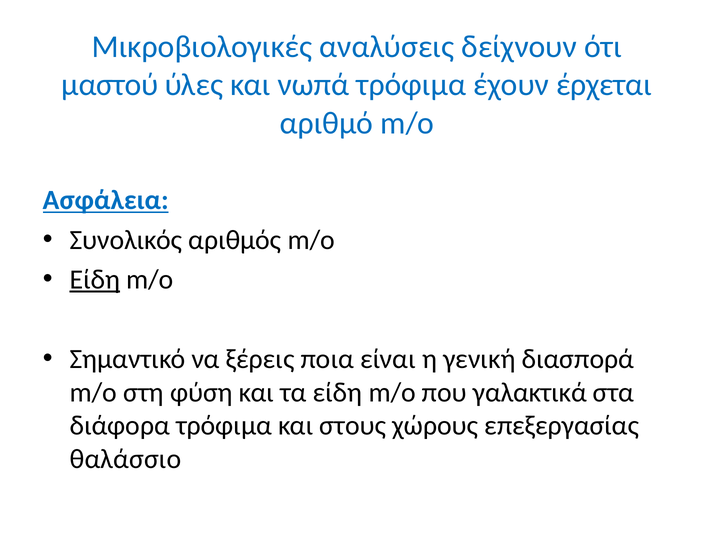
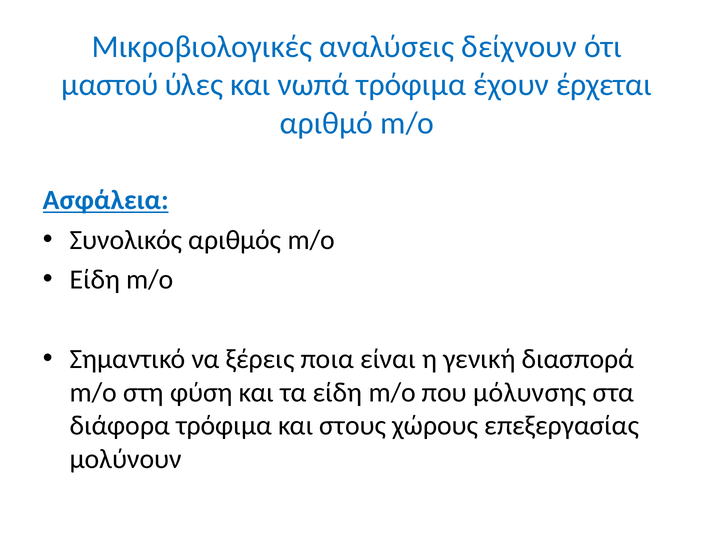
Είδη underline: present -> none (95, 279)
γαλακτικά: γαλακτικά -> μόλυνσης (530, 392)
θαλάσσιο: θαλάσσιο -> μολύνουν (126, 459)
